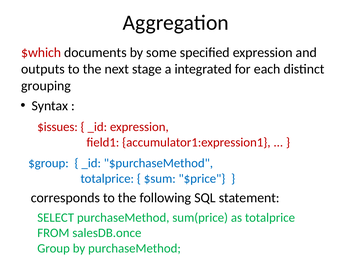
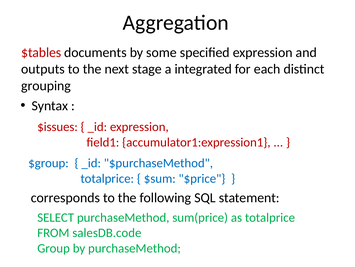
$which: $which -> $tables (41, 52)
salesDB.once: salesDB.once -> salesDB.code (107, 232)
